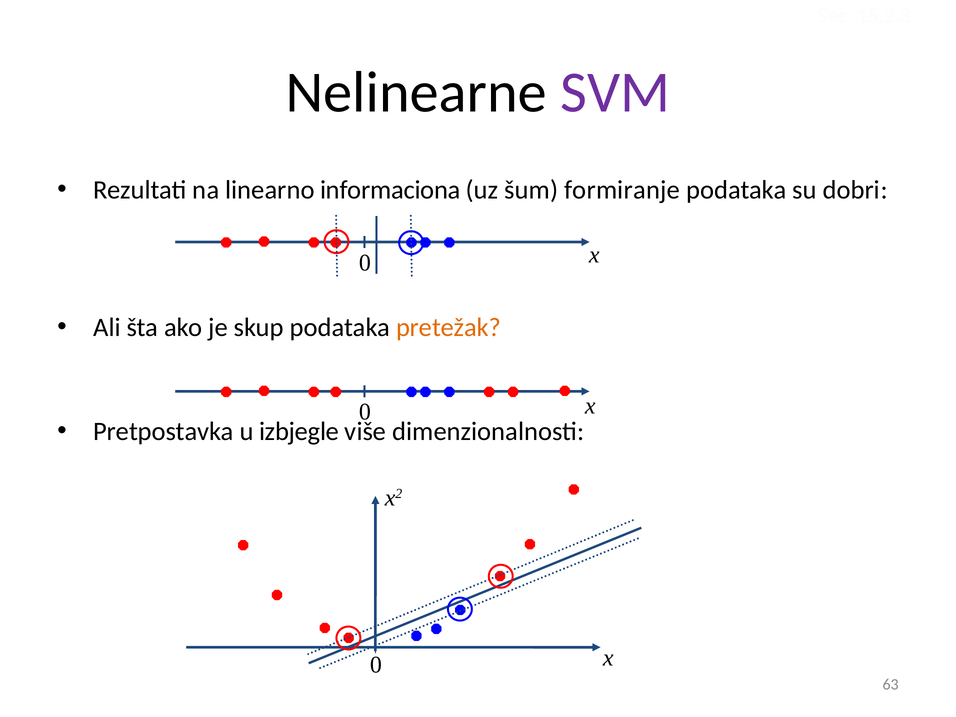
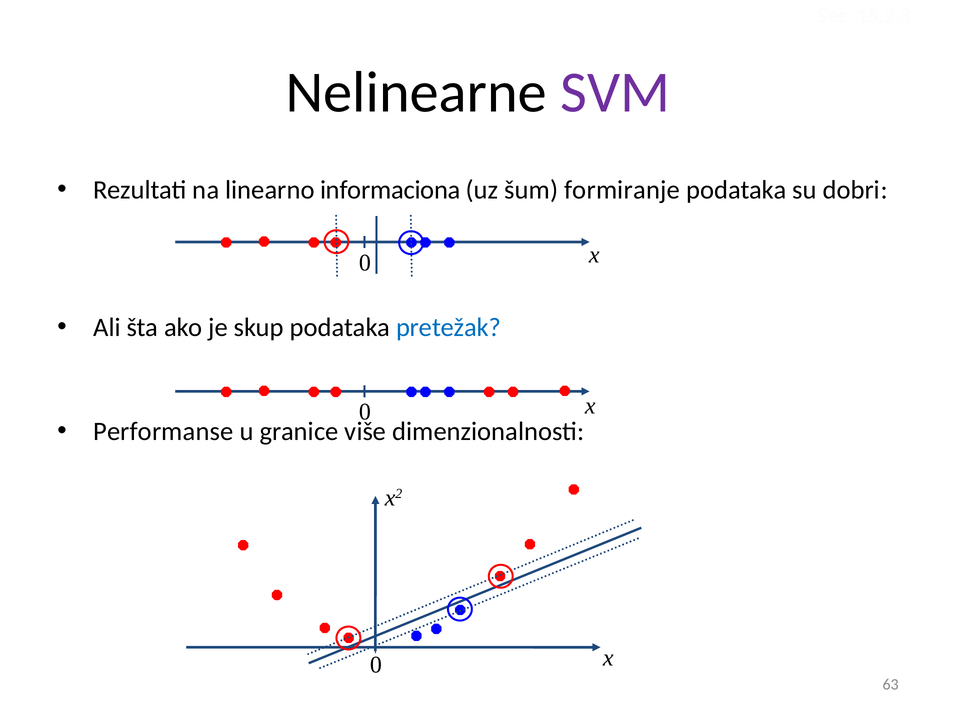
pretežak colour: orange -> blue (449, 327)
Pretpostavka: Pretpostavka -> Performanse (163, 432)
izbjegle: izbjegle -> granice (299, 432)
